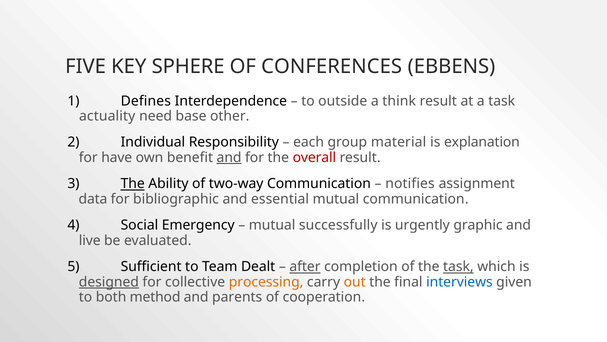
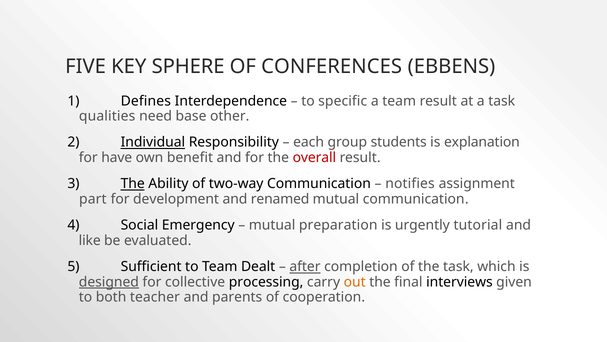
outside: outside -> specific (343, 101)
a think: think -> team (399, 101)
actuality: actuality -> qualities (107, 116)
Individual underline: none -> present (153, 142)
material: material -> students (399, 142)
and underline: present -> none (229, 157)
data: data -> part (93, 199)
bibliographic: bibliographic -> development (176, 199)
essential: essential -> renamed (280, 199)
successfully: successfully -> preparation (338, 225)
graphic: graphic -> tutorial (478, 225)
live: live -> like (90, 240)
task underline: present -> none (458, 266)
processing colour: orange -> black (266, 282)
interviews colour: blue -> black (459, 282)
method: method -> teacher (155, 297)
